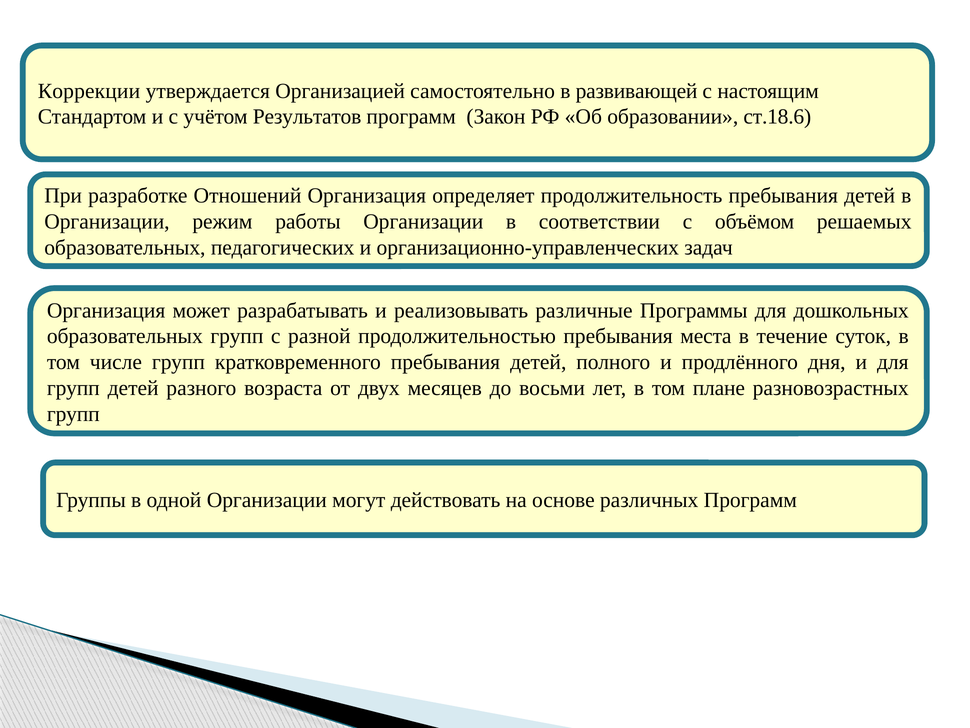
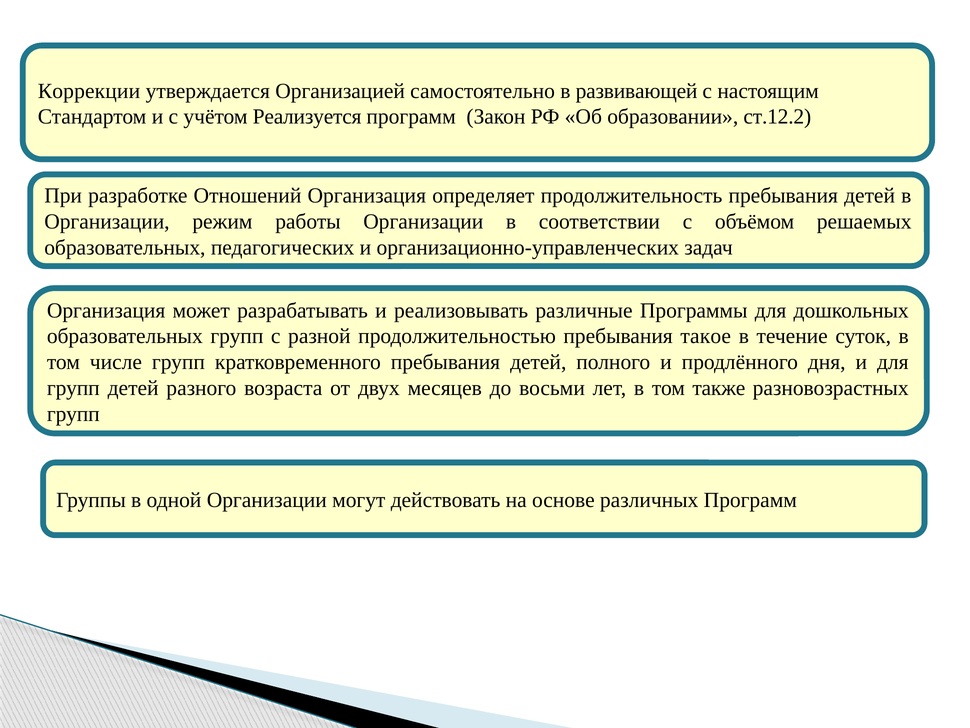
Результатов: Результатов -> Реализуется (307, 117)
ст.18.6: ст.18.6 -> ст.12.2 (777, 117)
места: места -> такое (706, 336)
плане: плане -> также (719, 388)
